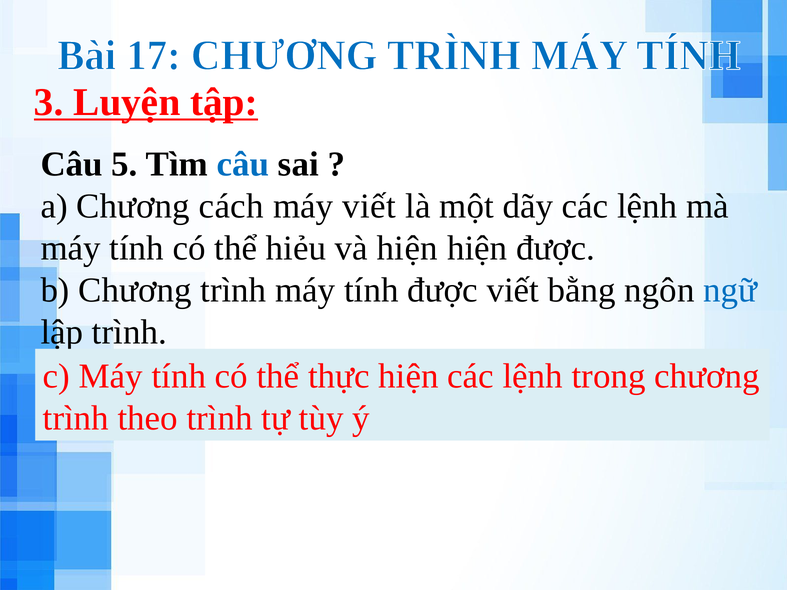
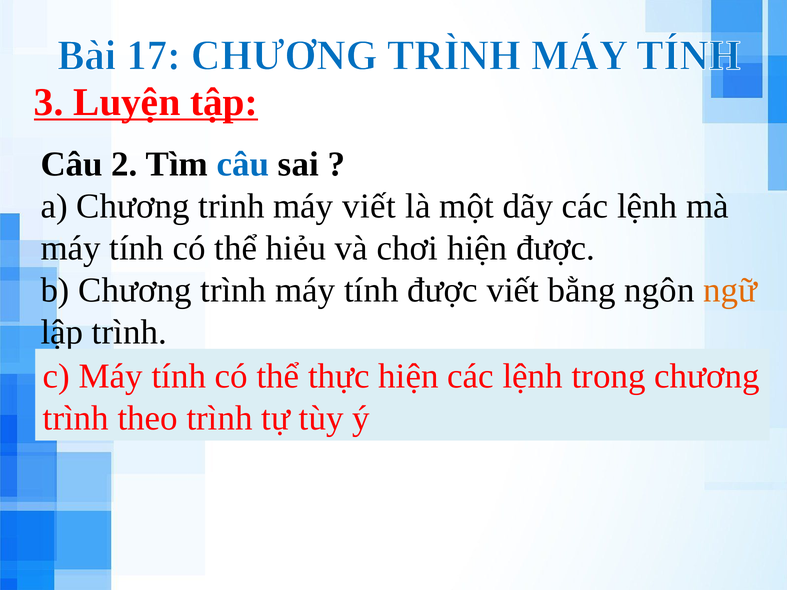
5: 5 -> 2 (125, 164)
cách: cách -> trinh (231, 206)
và hiện: hiện -> chơi (407, 248)
ngữ colour: blue -> orange (730, 290)
